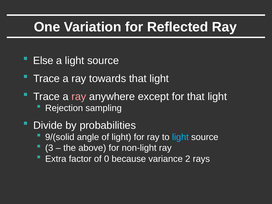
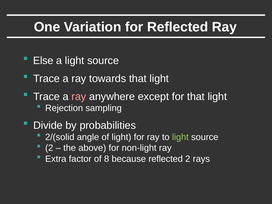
9/(solid: 9/(solid -> 2/(solid (60, 137)
light colour: light blue -> light green (180, 137)
3: 3 -> 2 (49, 148)
0: 0 -> 8 (107, 159)
because variance: variance -> reflected (166, 159)
